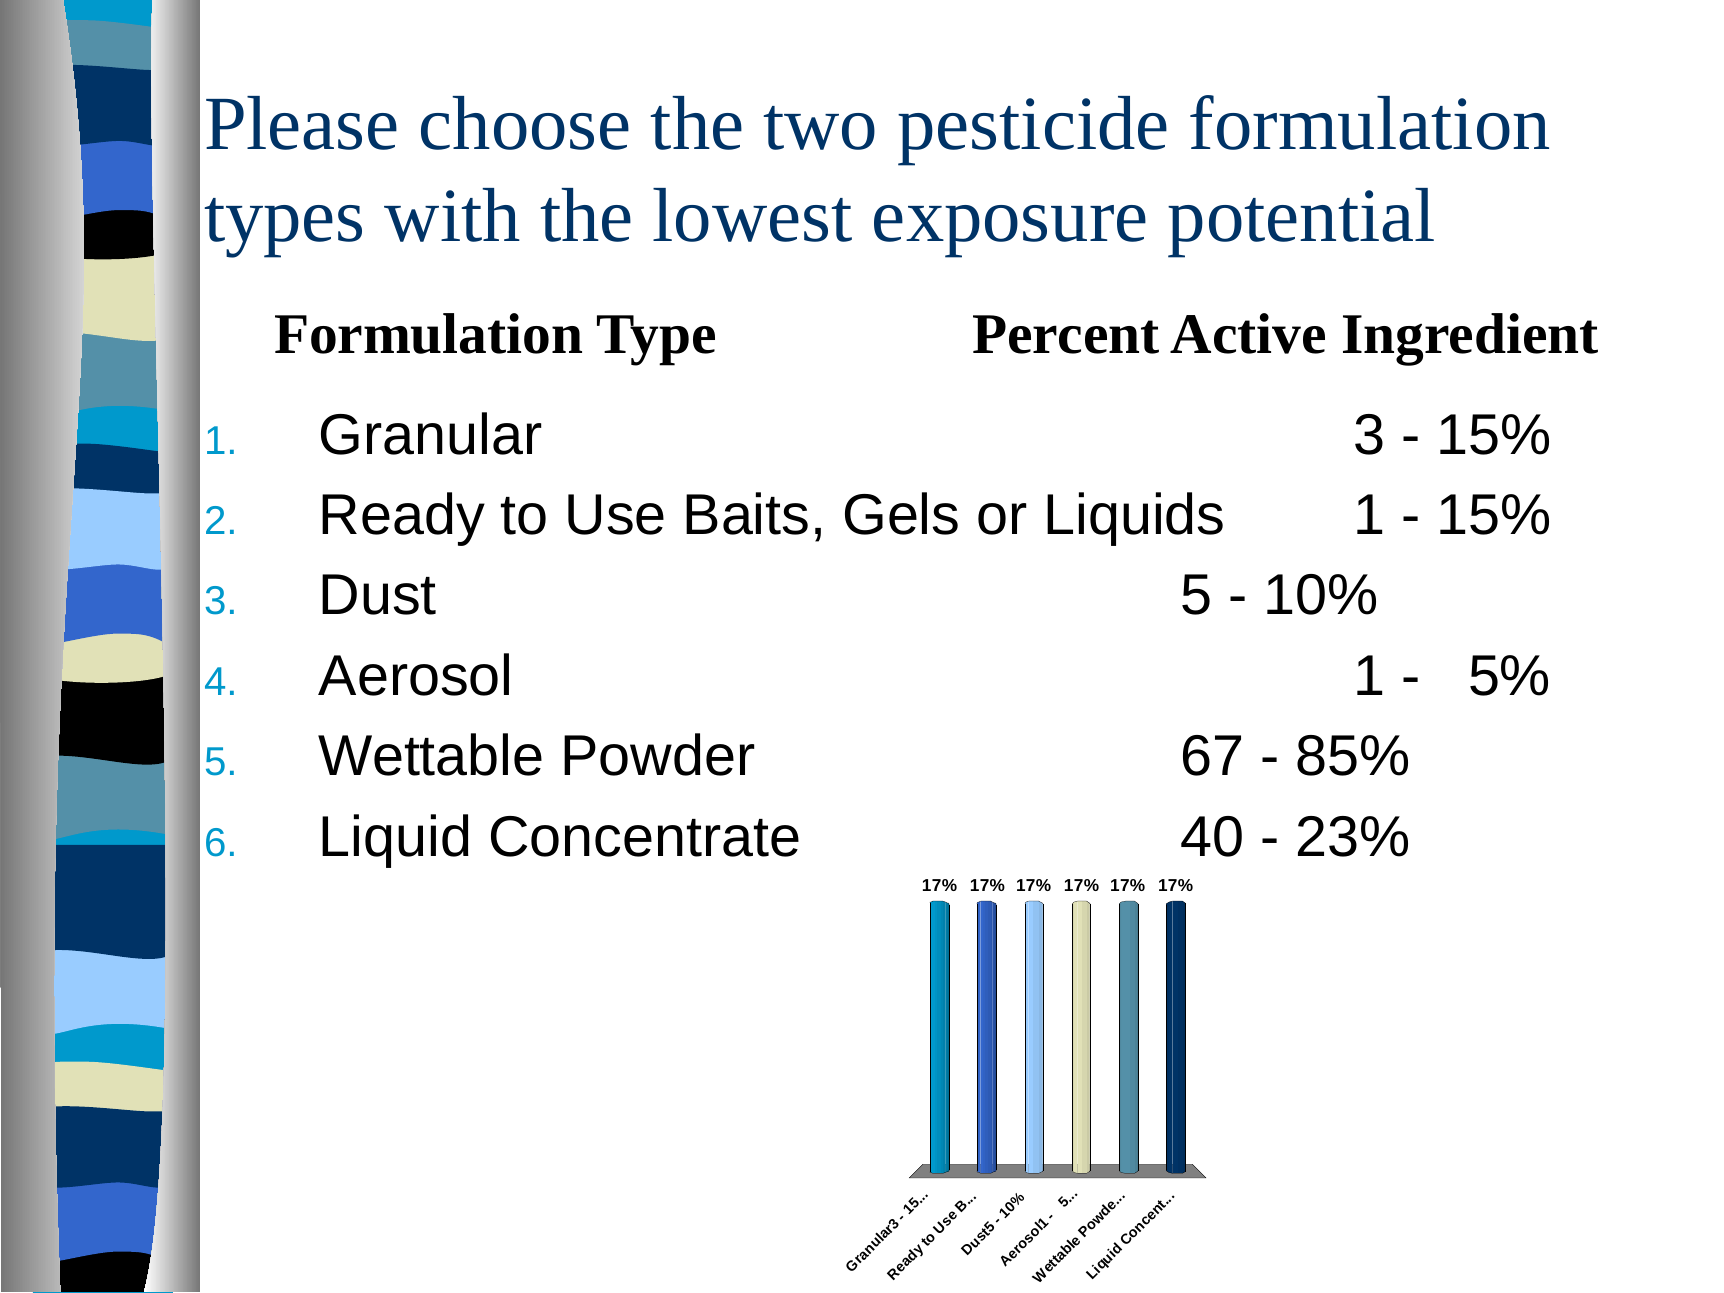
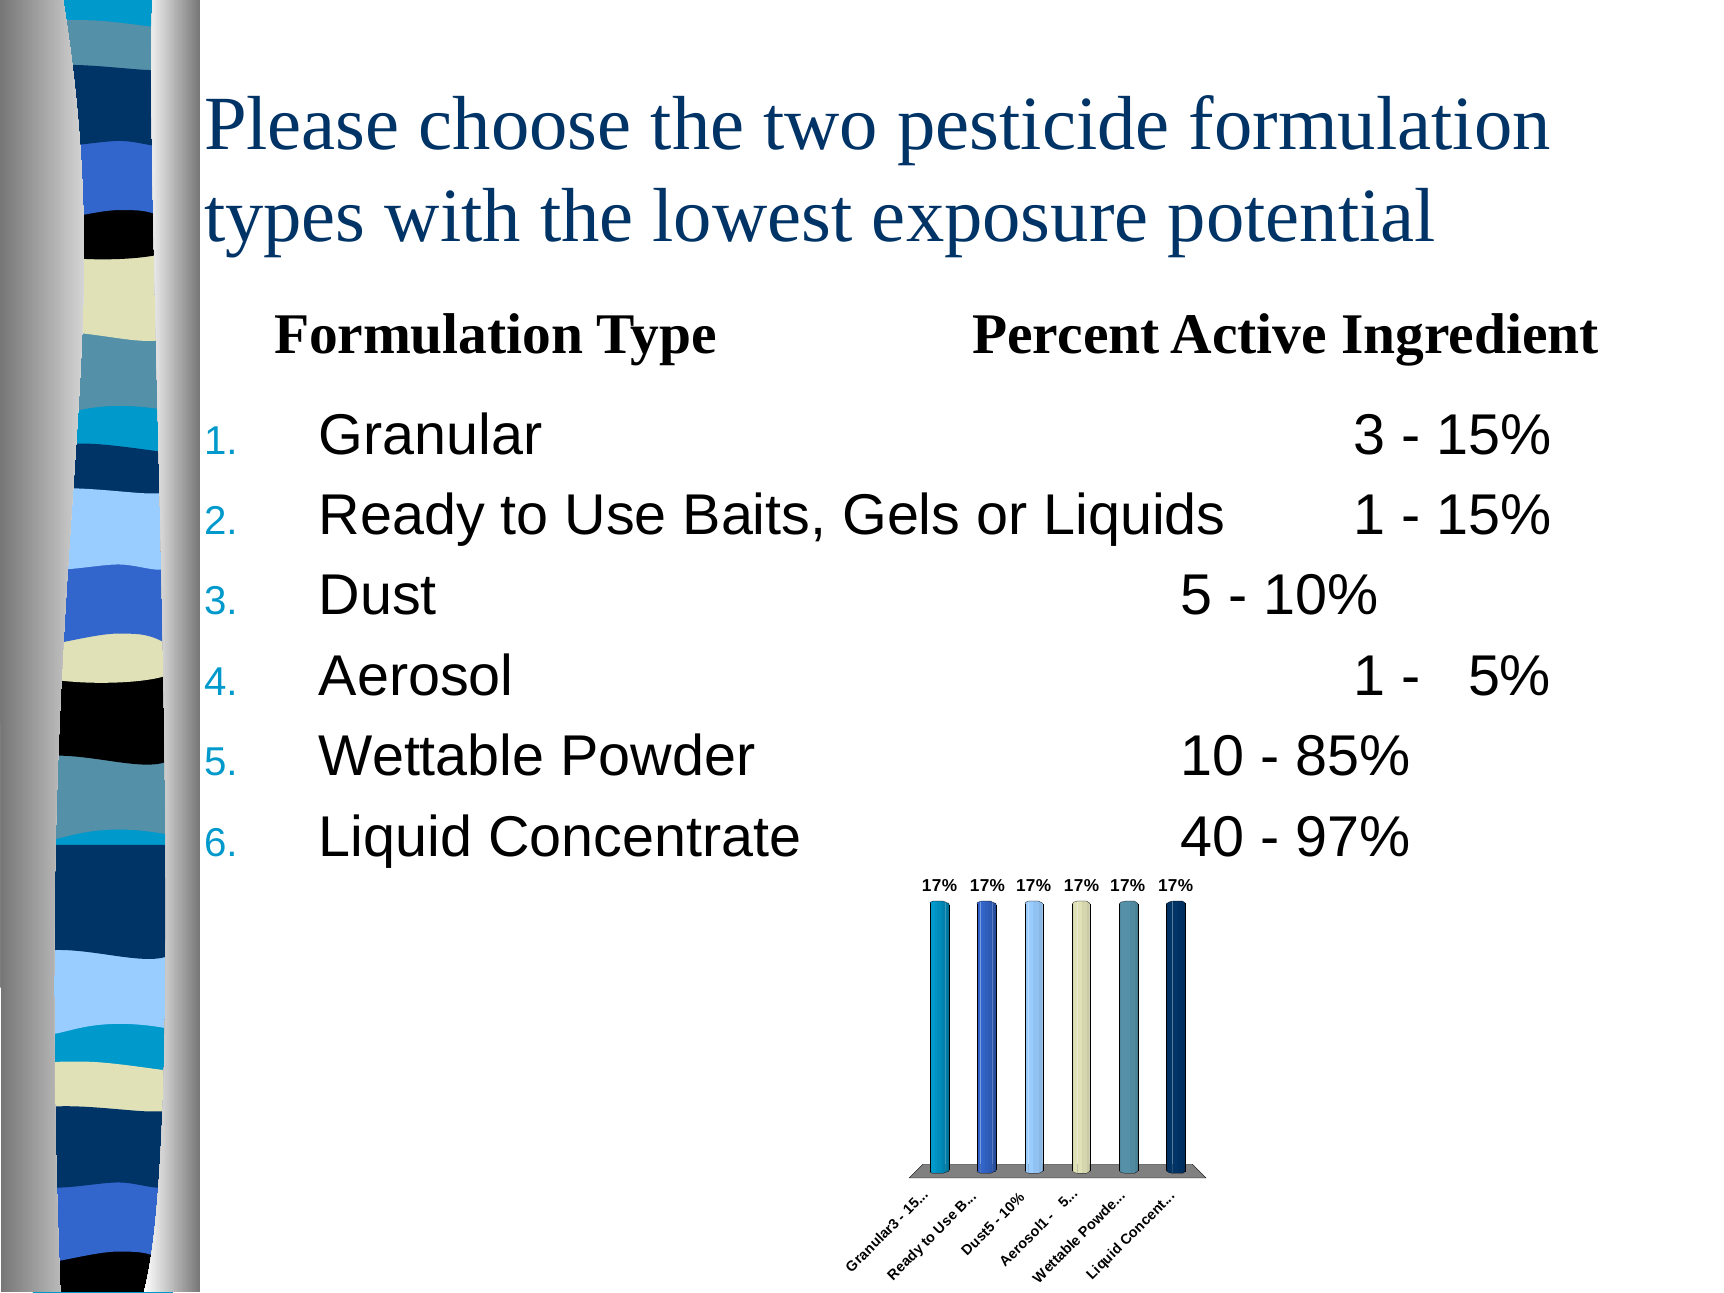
67: 67 -> 10 (1213, 757)
23%: 23% -> 97% (1353, 837)
